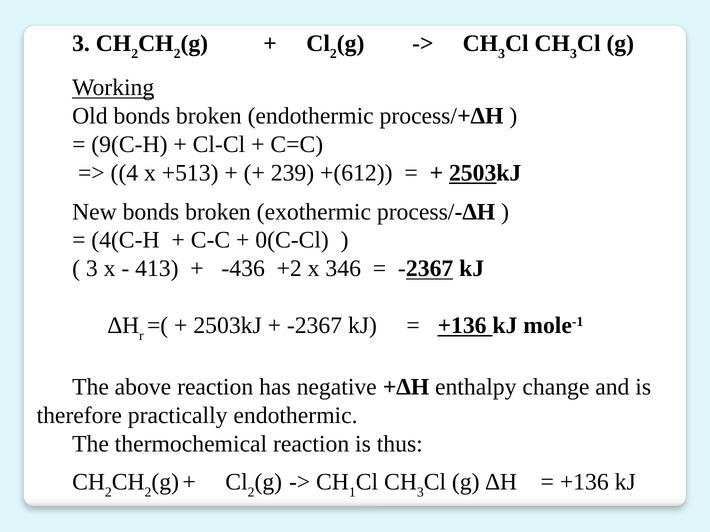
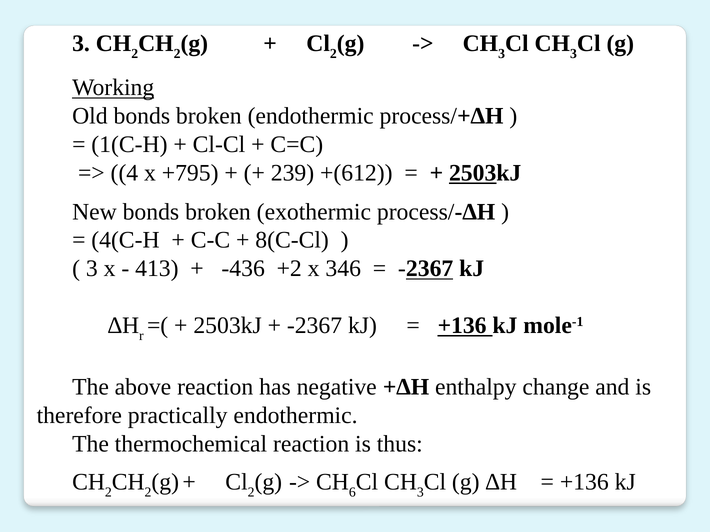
9(C-H: 9(C-H -> 1(C-H (129, 145)
+513: +513 -> +795 (190, 173)
0(C-Cl: 0(C-Cl -> 8(C-Cl (292, 240)
1: 1 -> 6 (352, 493)
